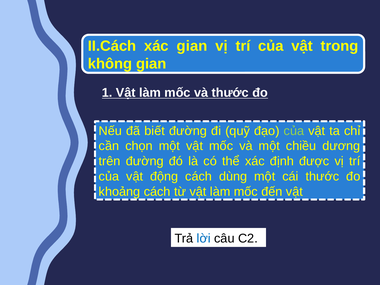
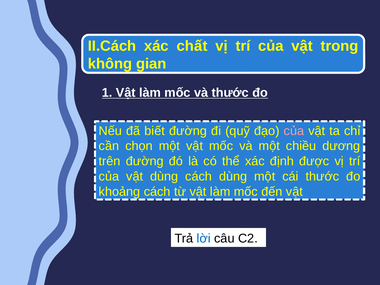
xác gian: gian -> chất (192, 46)
của colour: light green -> pink (294, 131)
vật động: động -> dùng (164, 176)
